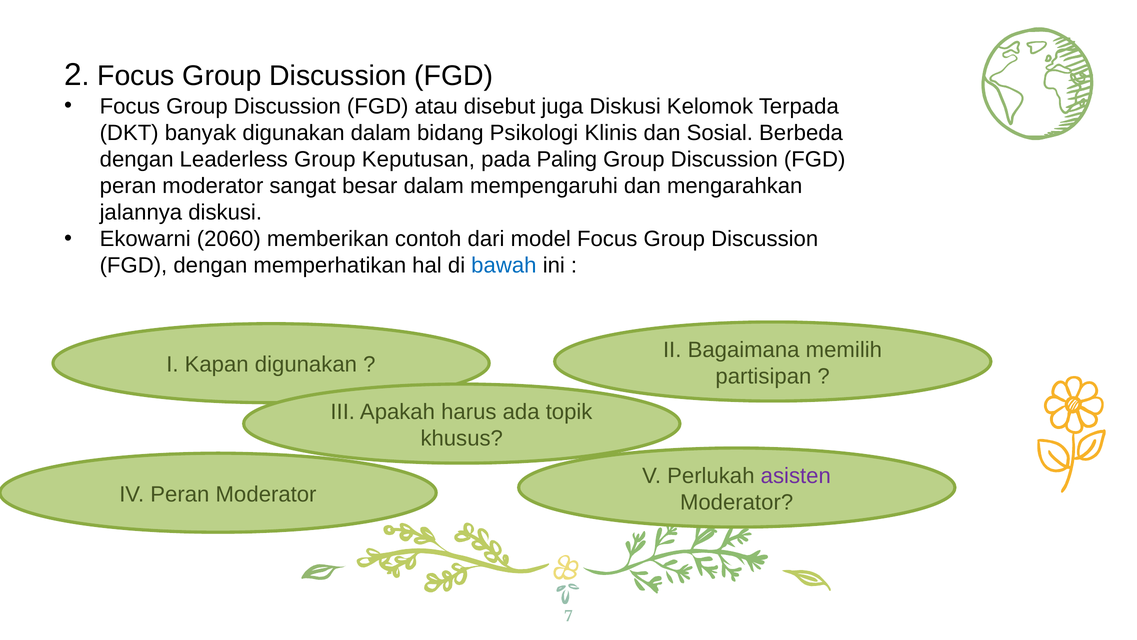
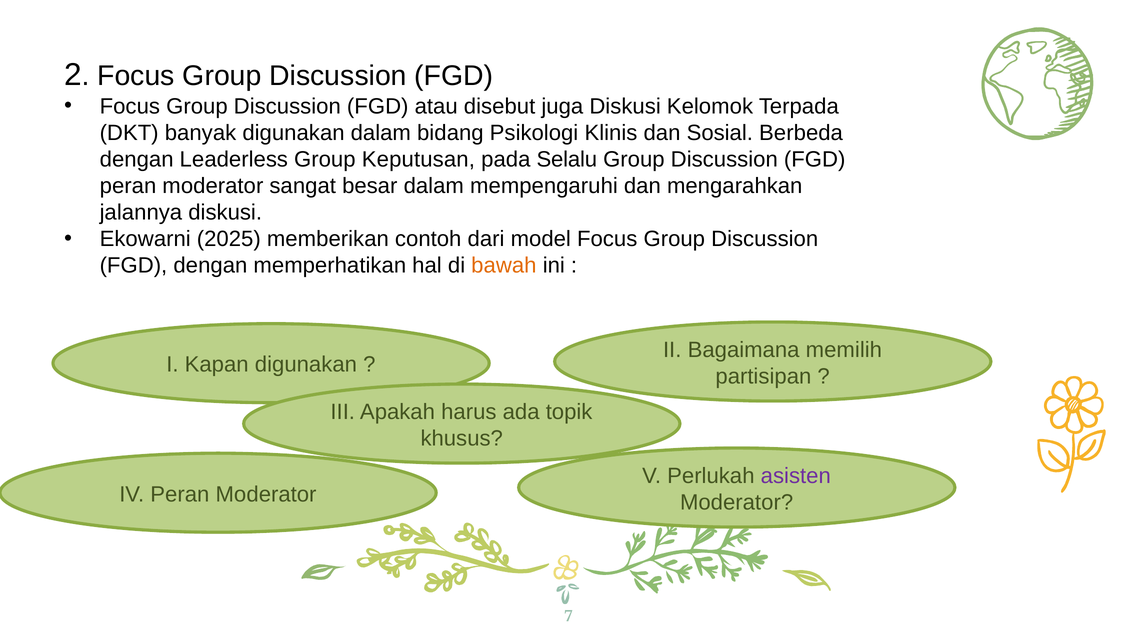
Paling: Paling -> Selalu (567, 159)
2060: 2060 -> 2025 (229, 239)
bawah colour: blue -> orange (504, 265)
